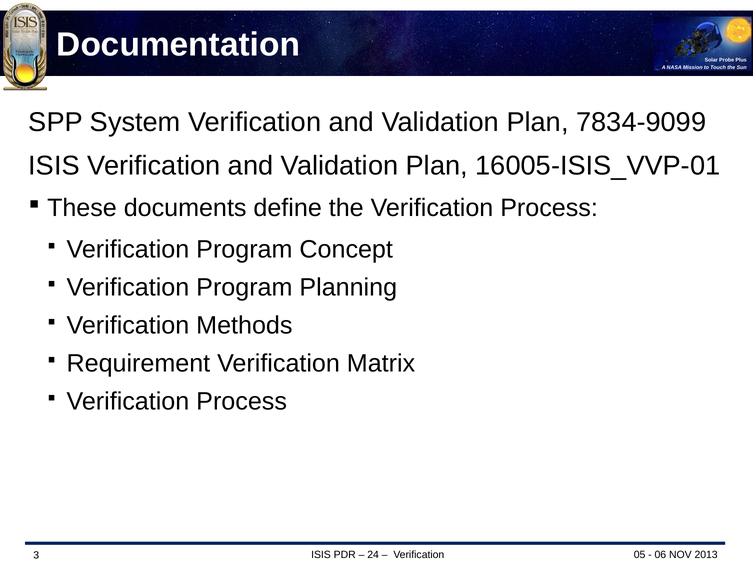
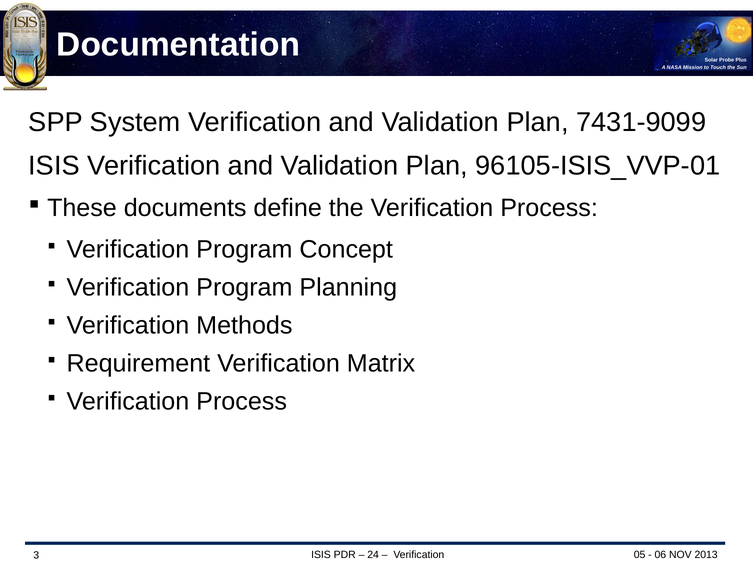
7834-9099: 7834-9099 -> 7431-9099 (641, 122)
16005-ISIS_VVP-01: 16005-ISIS_VVP-01 -> 96105-ISIS_VVP-01 (598, 166)
